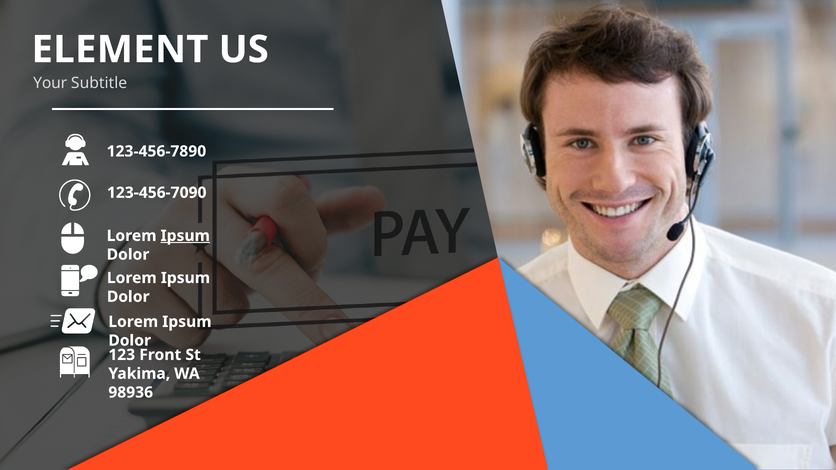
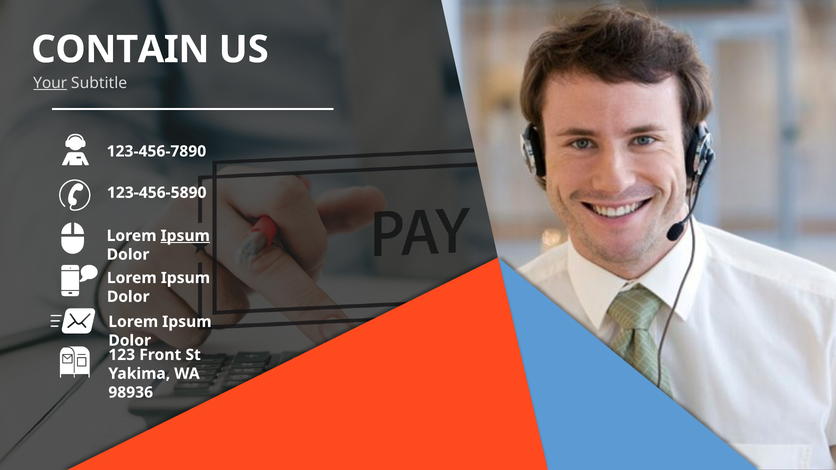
ELEMENT: ELEMENT -> CONTAIN (120, 50)
Your underline: none -> present (50, 83)
123-456-7090: 123-456-7090 -> 123-456-5890 (157, 193)
